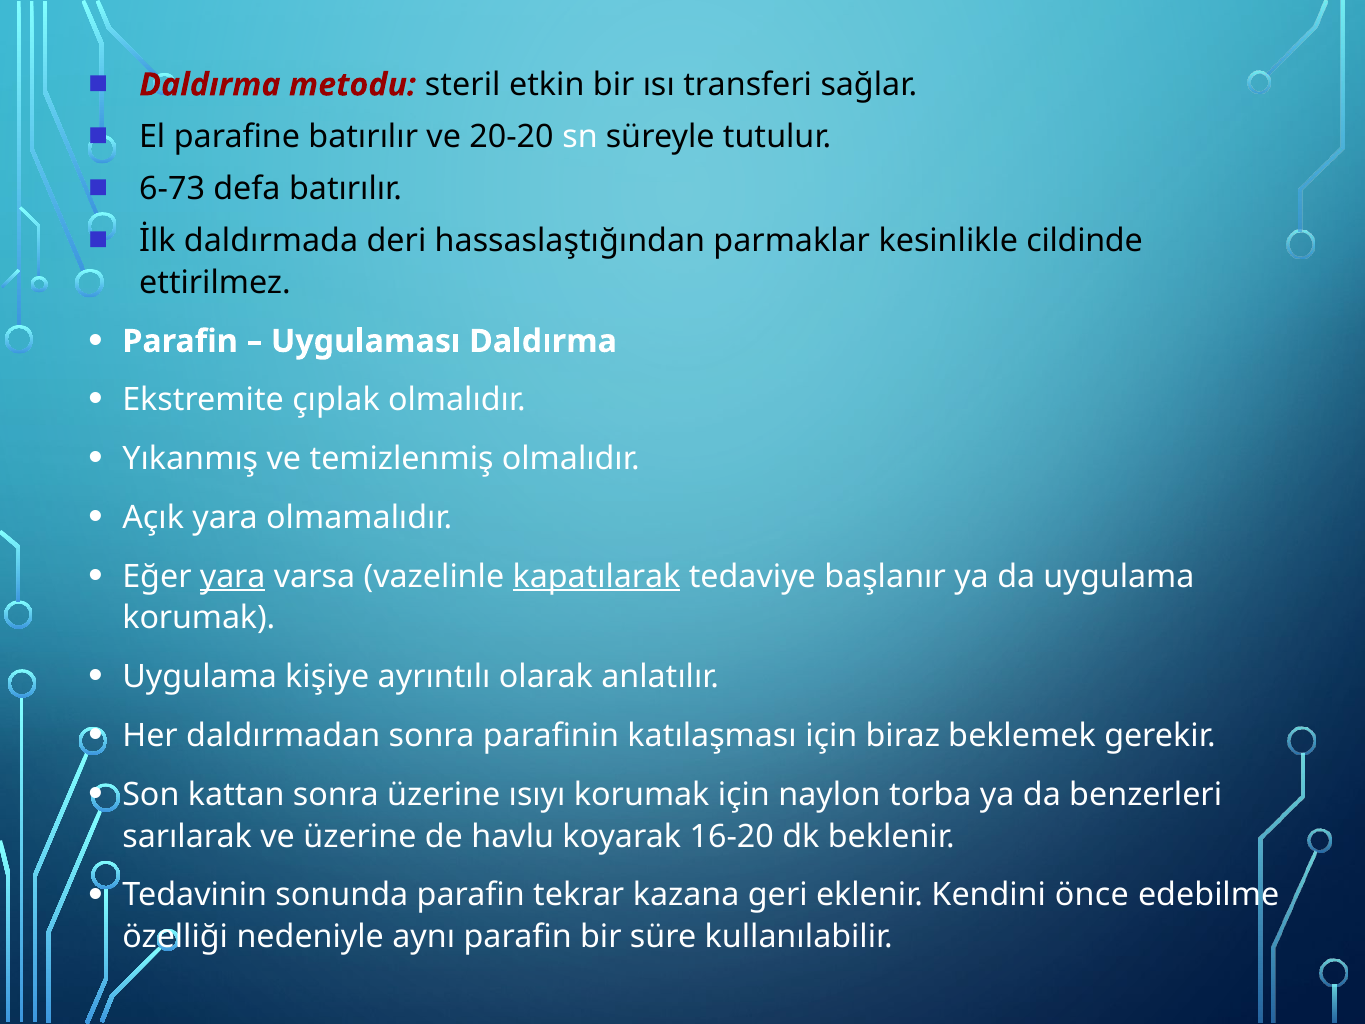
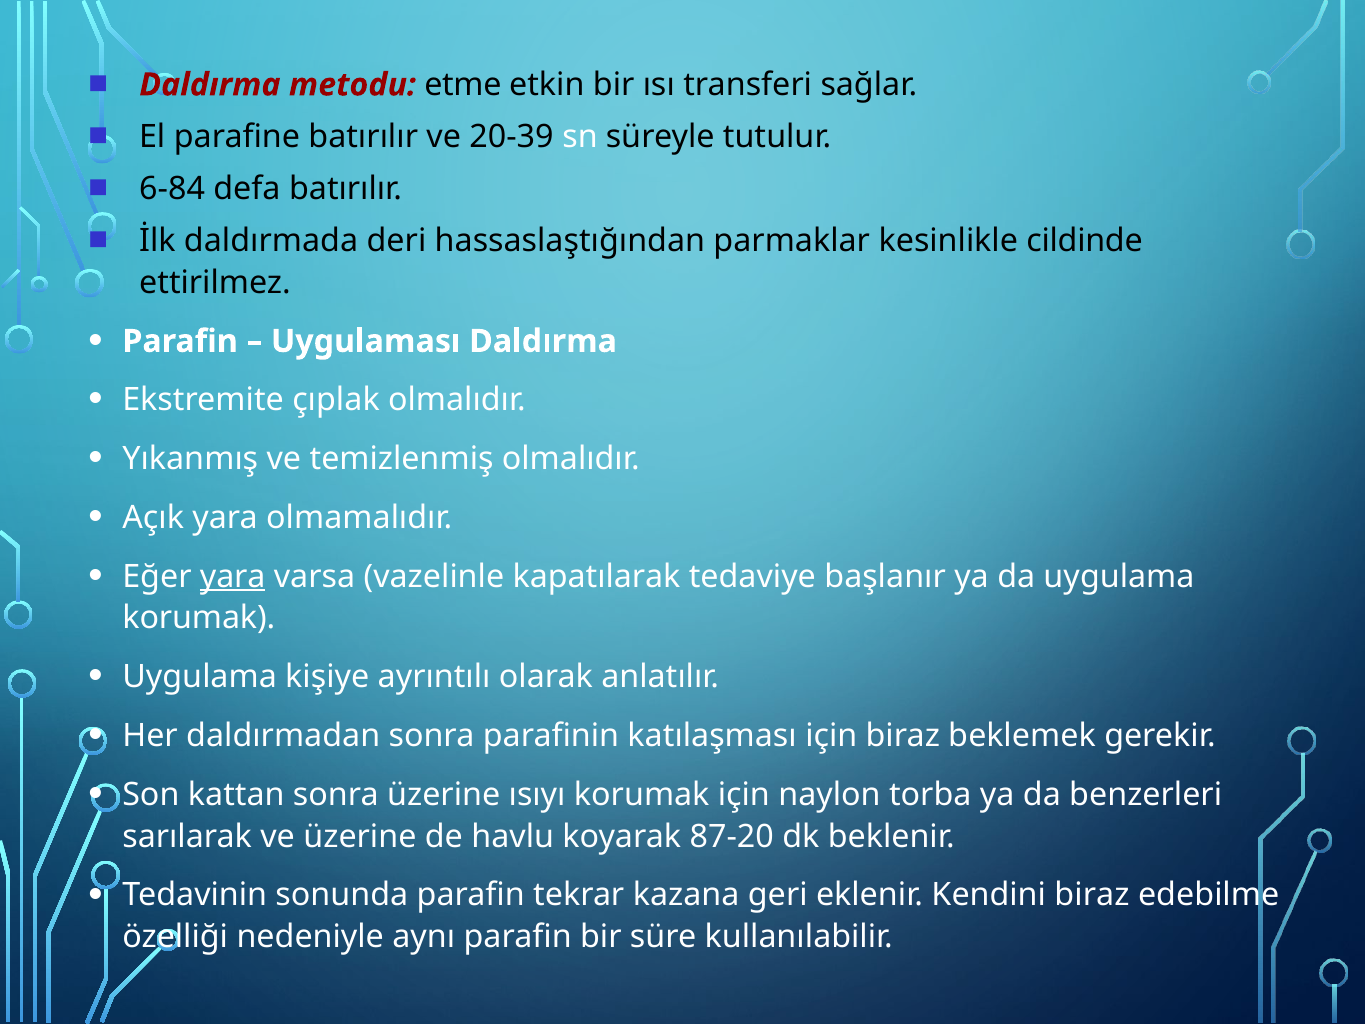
steril: steril -> etme (463, 85)
20-20: 20-20 -> 20-39 (512, 137)
6-73: 6-73 -> 6-84 (172, 189)
kapatılarak underline: present -> none (597, 576)
16-20: 16-20 -> 87-20 (732, 836)
Kendini önce: önce -> biraz (1092, 895)
